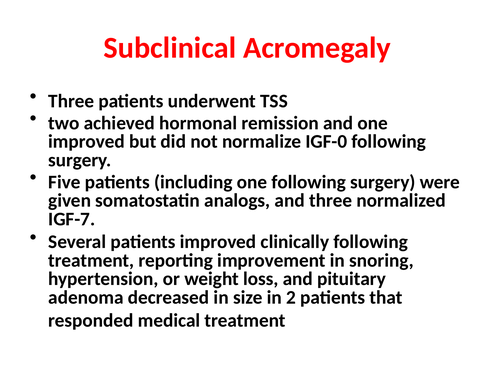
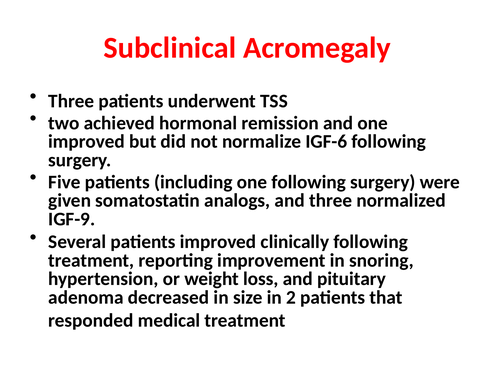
IGF-0: IGF-0 -> IGF-6 (326, 142)
IGF-7: IGF-7 -> IGF-9 (72, 219)
